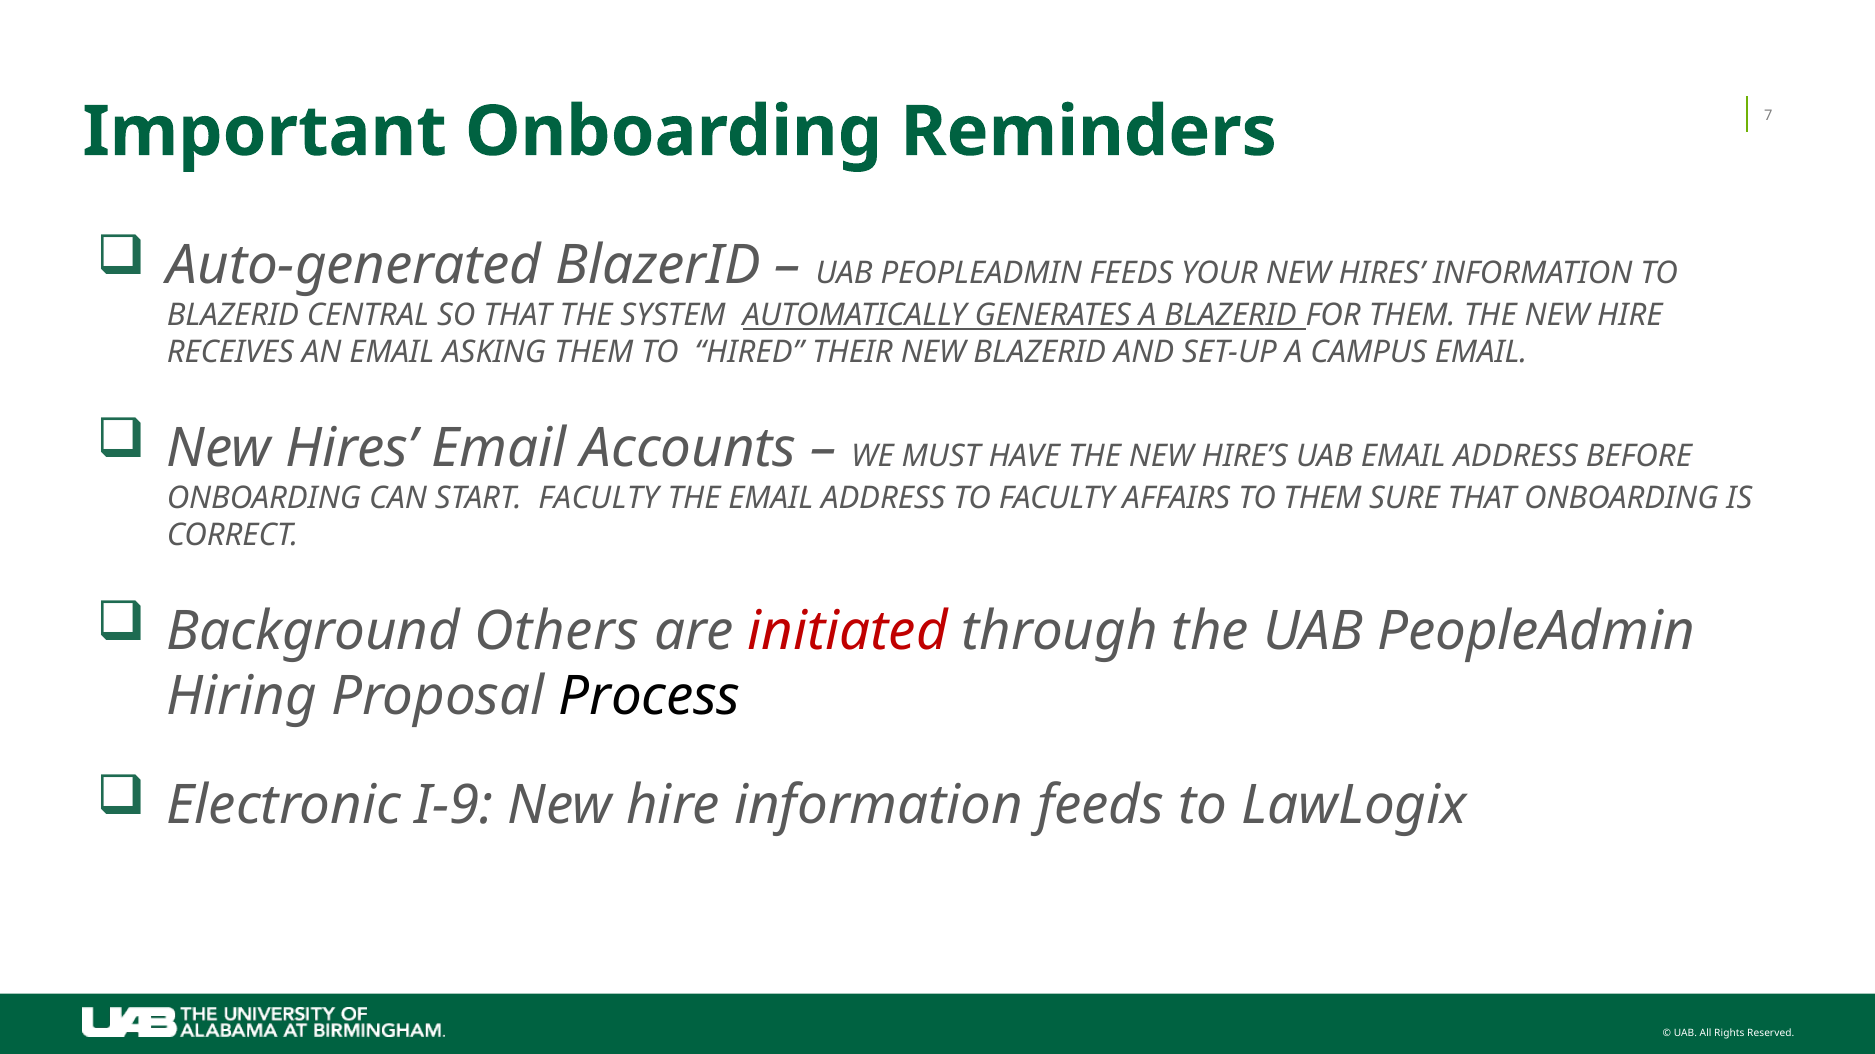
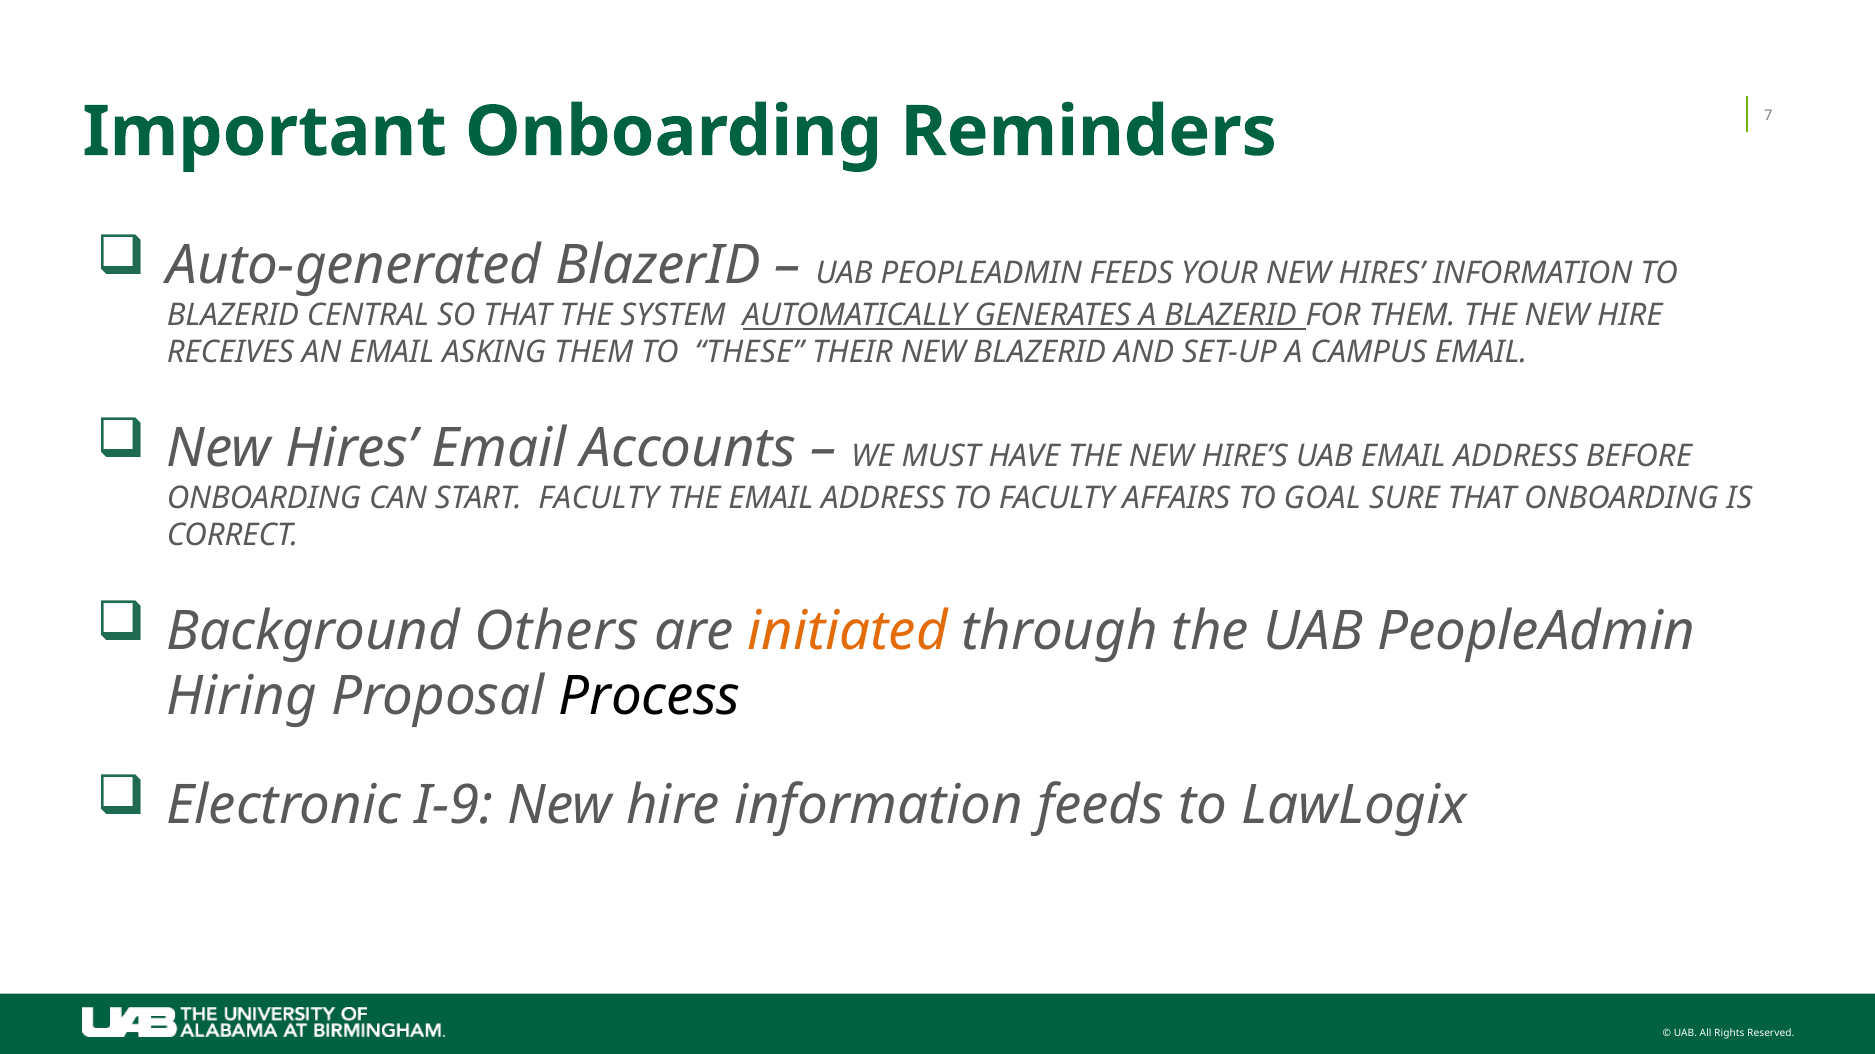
HIRED: HIRED -> THESE (749, 352)
TO THEM: THEM -> GOAL (1322, 498)
initiated colour: red -> orange (848, 632)
